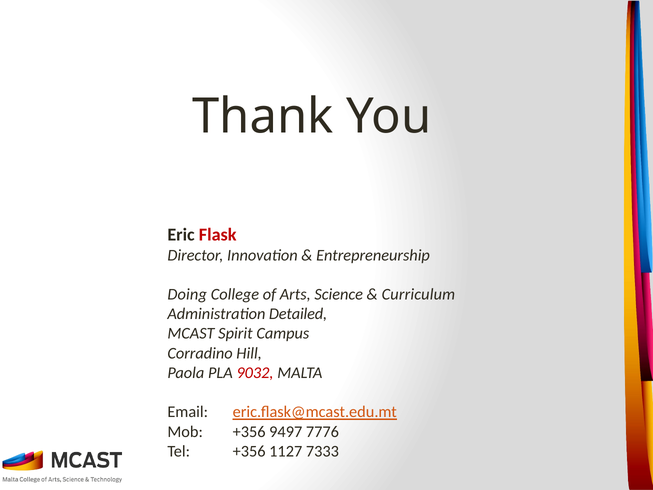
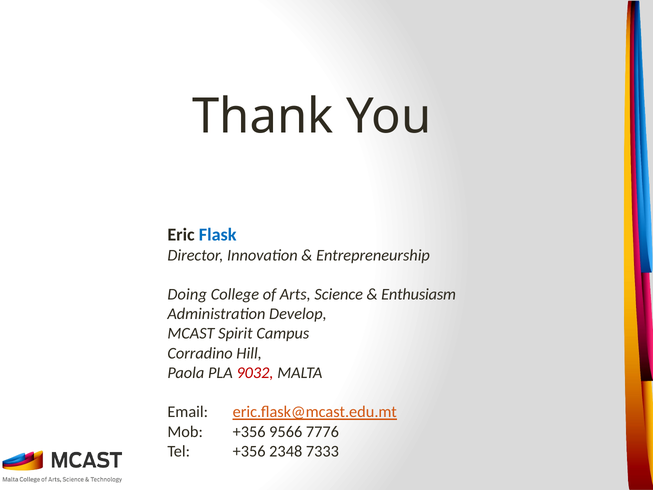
Flask colour: red -> blue (218, 235)
Curriculum: Curriculum -> Enthusiasm (419, 294)
Detailed: Detailed -> Develop (298, 314)
9497: 9497 -> 9566 (286, 432)
1127: 1127 -> 2348 (286, 451)
